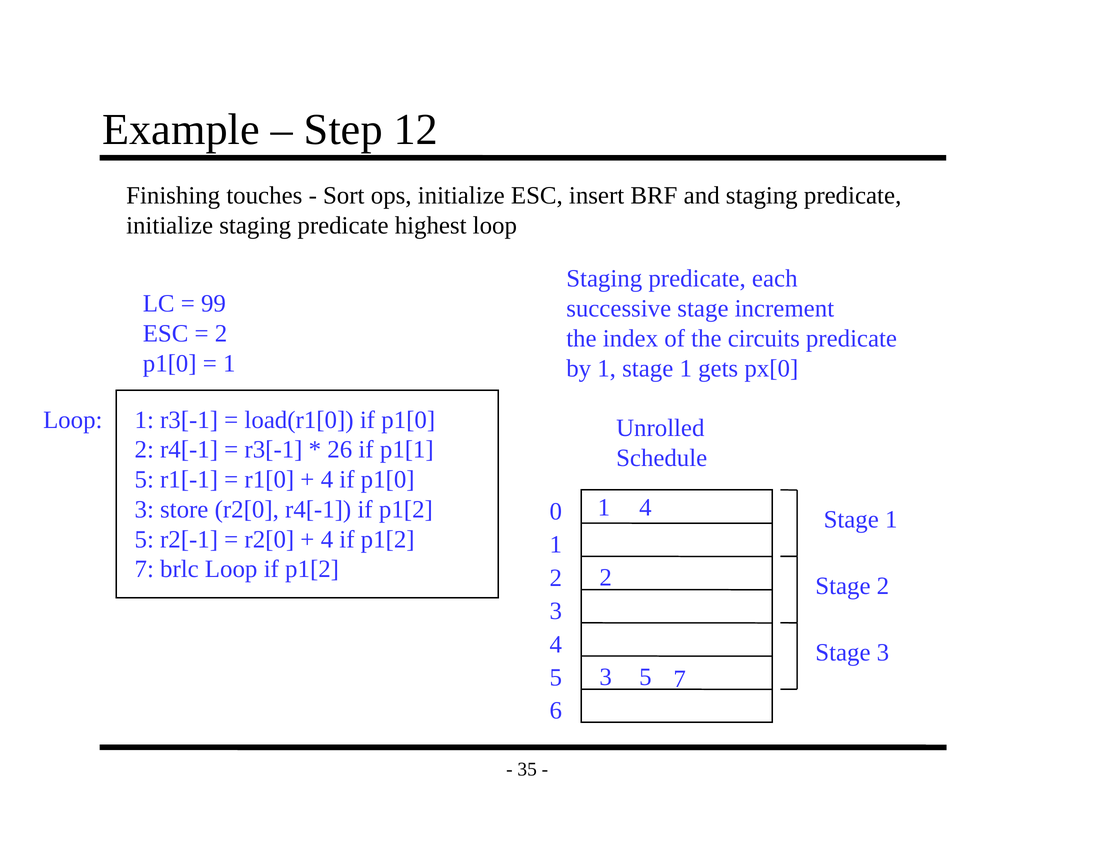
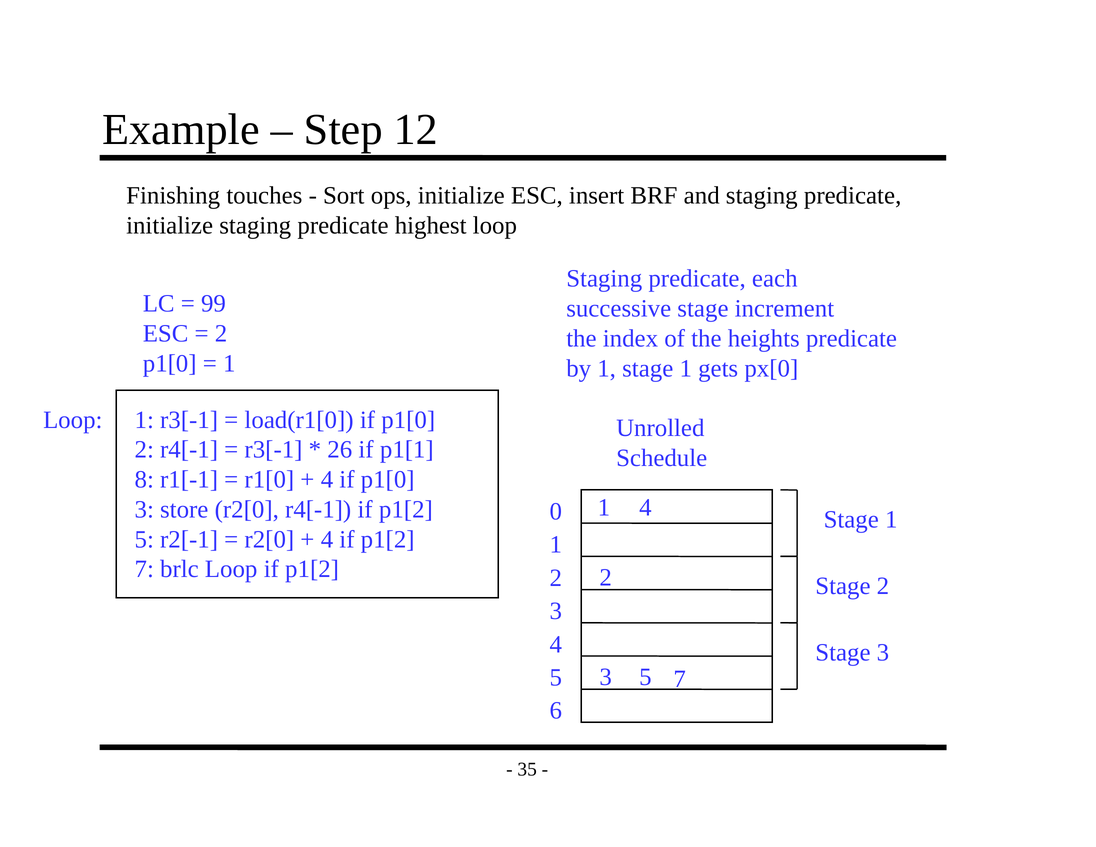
circuits: circuits -> heights (764, 338)
5: 5 -> 8 (144, 480)
